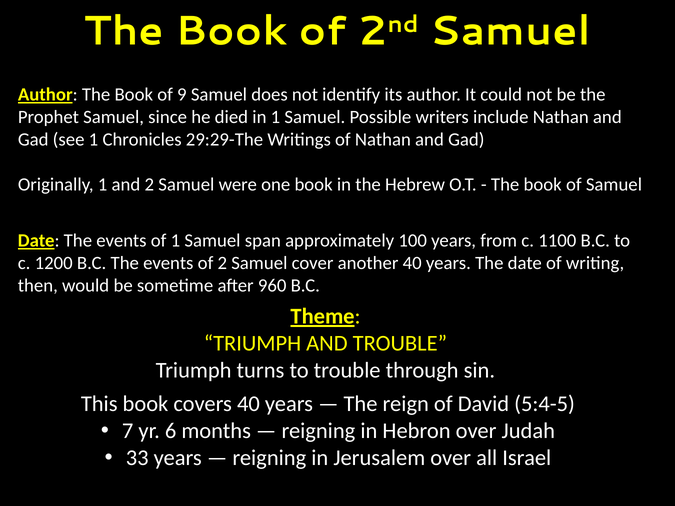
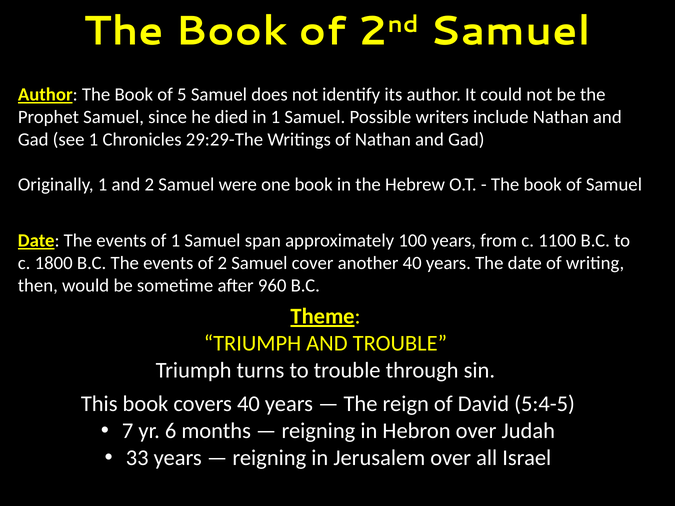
9: 9 -> 5 (182, 95)
1200: 1200 -> 1800 (54, 263)
